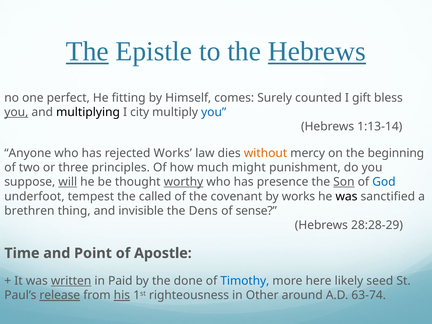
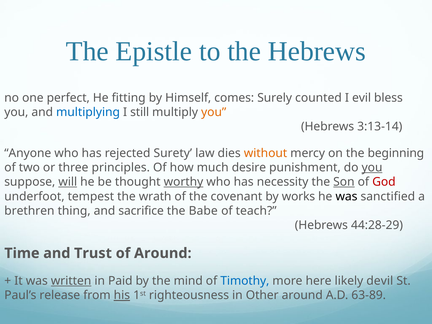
The underline: present -> none (87, 52)
Hebrews underline: present -> none (317, 52)
gift: gift -> evil (362, 98)
you underline: present -> none (16, 112)
multiplying colour: black -> blue (88, 112)
city: city -> still (140, 112)
you colour: blue -> orange (214, 112)
1:13-14: 1:13-14 -> 3:13-14 (380, 127)
rejected Works: Works -> Surety (173, 153)
might: might -> desire (249, 168)
you underline: none -> present (372, 168)
presence: presence -> necessity (283, 182)
God colour: blue -> red (384, 182)
called: called -> wrath (155, 196)
invisible: invisible -> sacrifice (141, 211)
Dens: Dens -> Babe (203, 211)
sense: sense -> teach (256, 211)
28:28-29: 28:28-29 -> 44:28-29 (377, 225)
Point: Point -> Trust (93, 253)
of Apostle: Apostle -> Around (163, 253)
done: done -> mind (188, 281)
seed: seed -> devil (380, 281)
release underline: present -> none (60, 295)
63-74: 63-74 -> 63-89 (369, 295)
